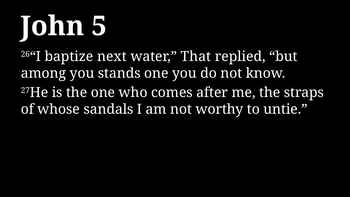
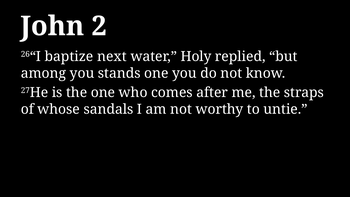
5: 5 -> 2 (99, 26)
That: That -> Holy (196, 57)
